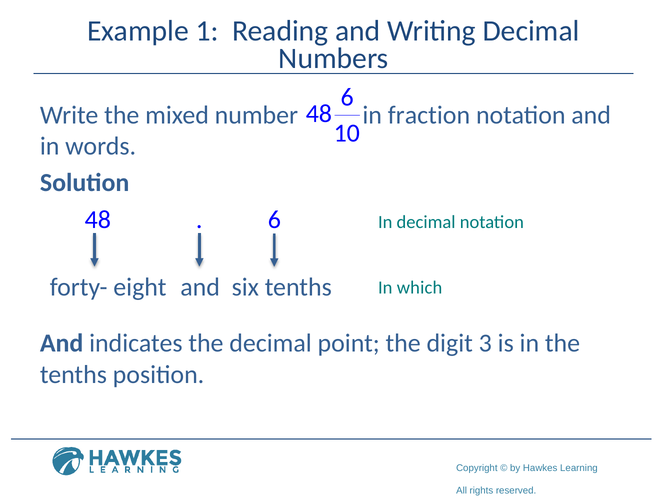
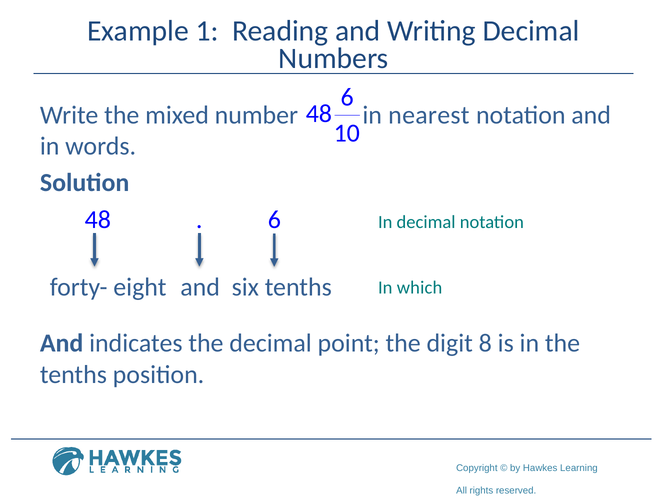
fraction: fraction -> nearest (429, 115)
3: 3 -> 8 (485, 344)
